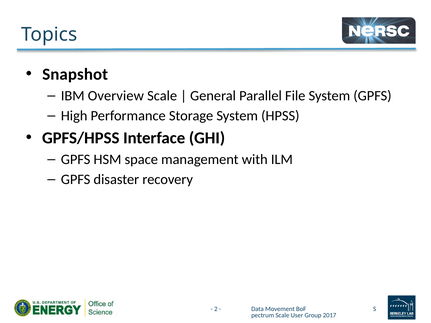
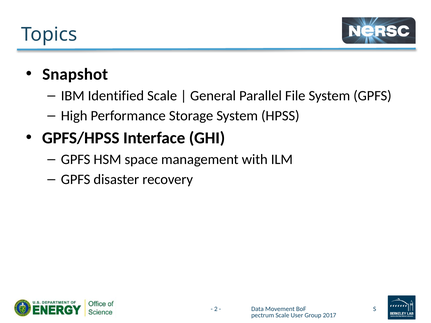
Overview: Overview -> Identified (116, 96)
